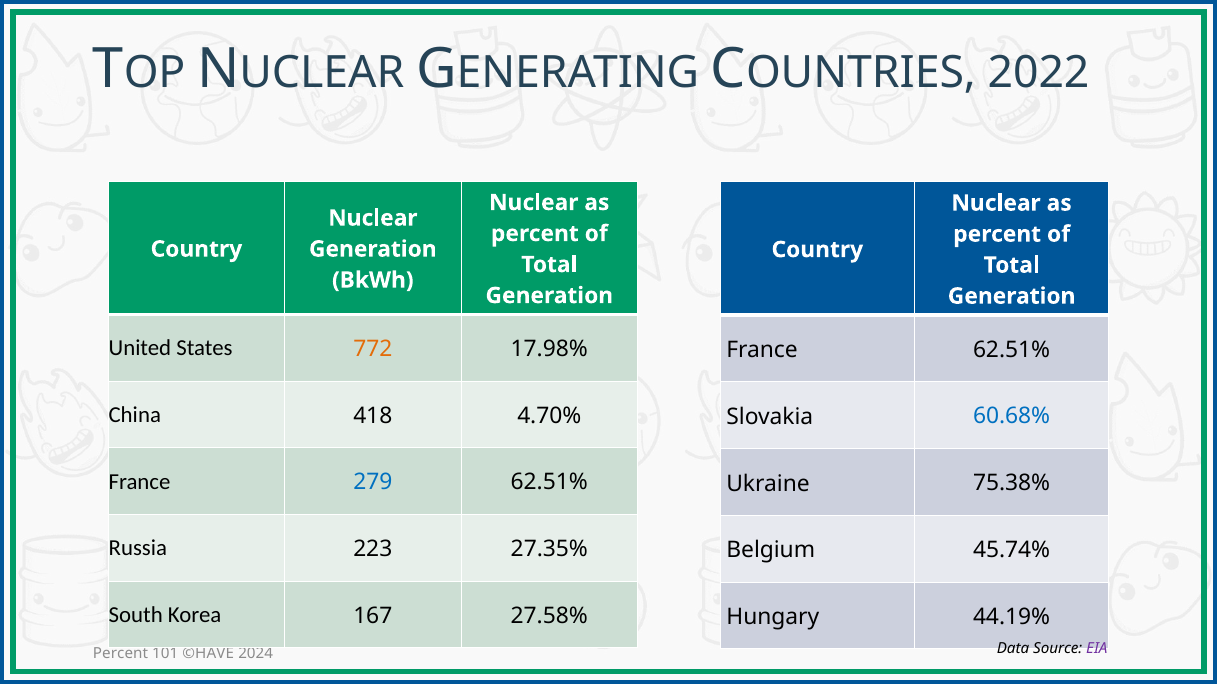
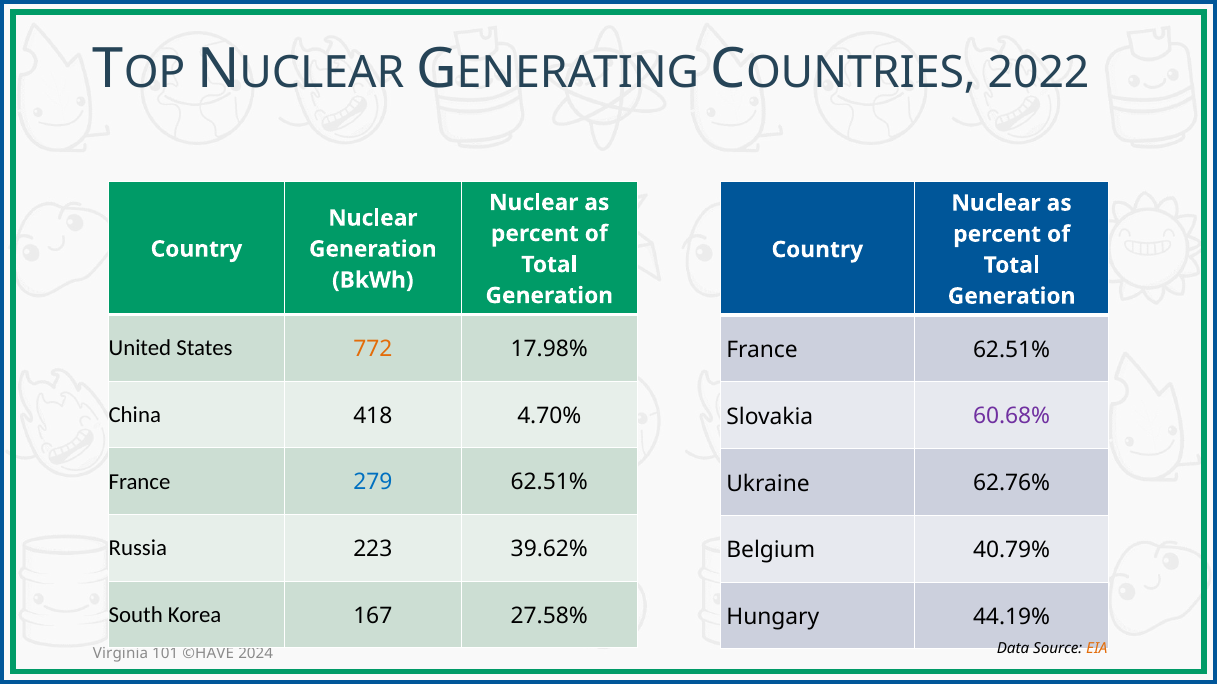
60.68% colour: blue -> purple (1012, 417)
75.38%: 75.38% -> 62.76% (1012, 484)
27.35%: 27.35% -> 39.62% (549, 550)
45.74%: 45.74% -> 40.79% (1012, 550)
EIA colour: purple -> orange (1097, 649)
Percent: Percent -> Virginia (120, 654)
